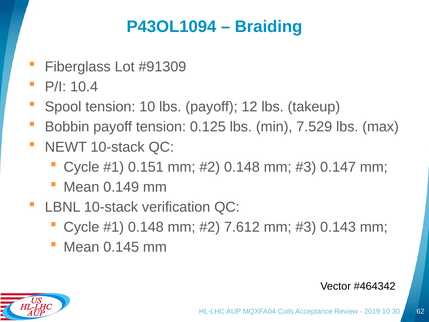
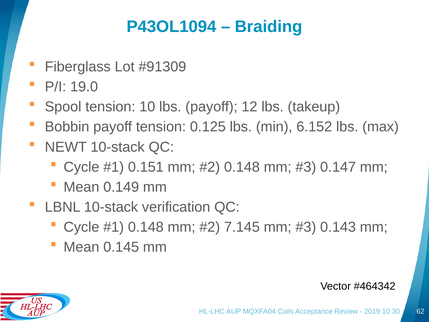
10.4: 10.4 -> 19.0 (84, 87)
7.529: 7.529 -> 6.152 (314, 127)
7.612: 7.612 -> 7.145 (242, 227)
